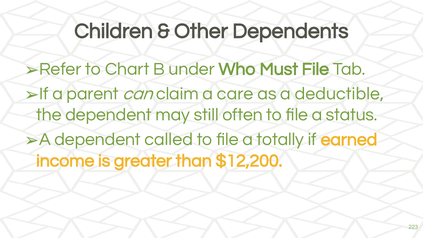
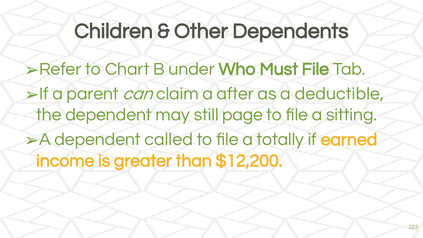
care: care -> after (235, 94)
often: often -> page (243, 115)
status: status -> sitting (352, 115)
